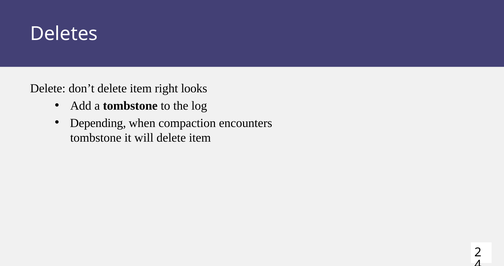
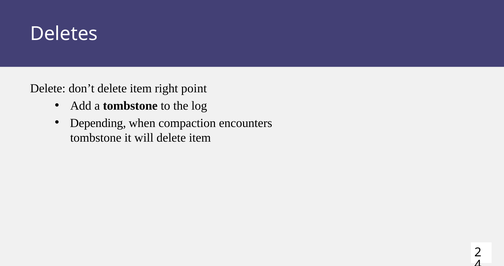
looks: looks -> point (194, 89)
